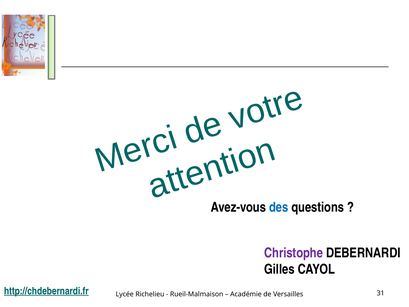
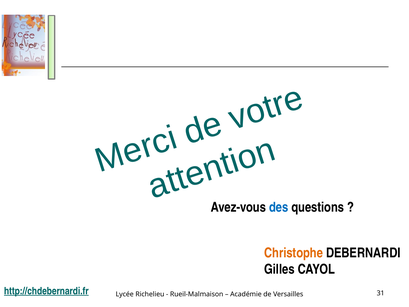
Christophe colour: purple -> orange (294, 253)
